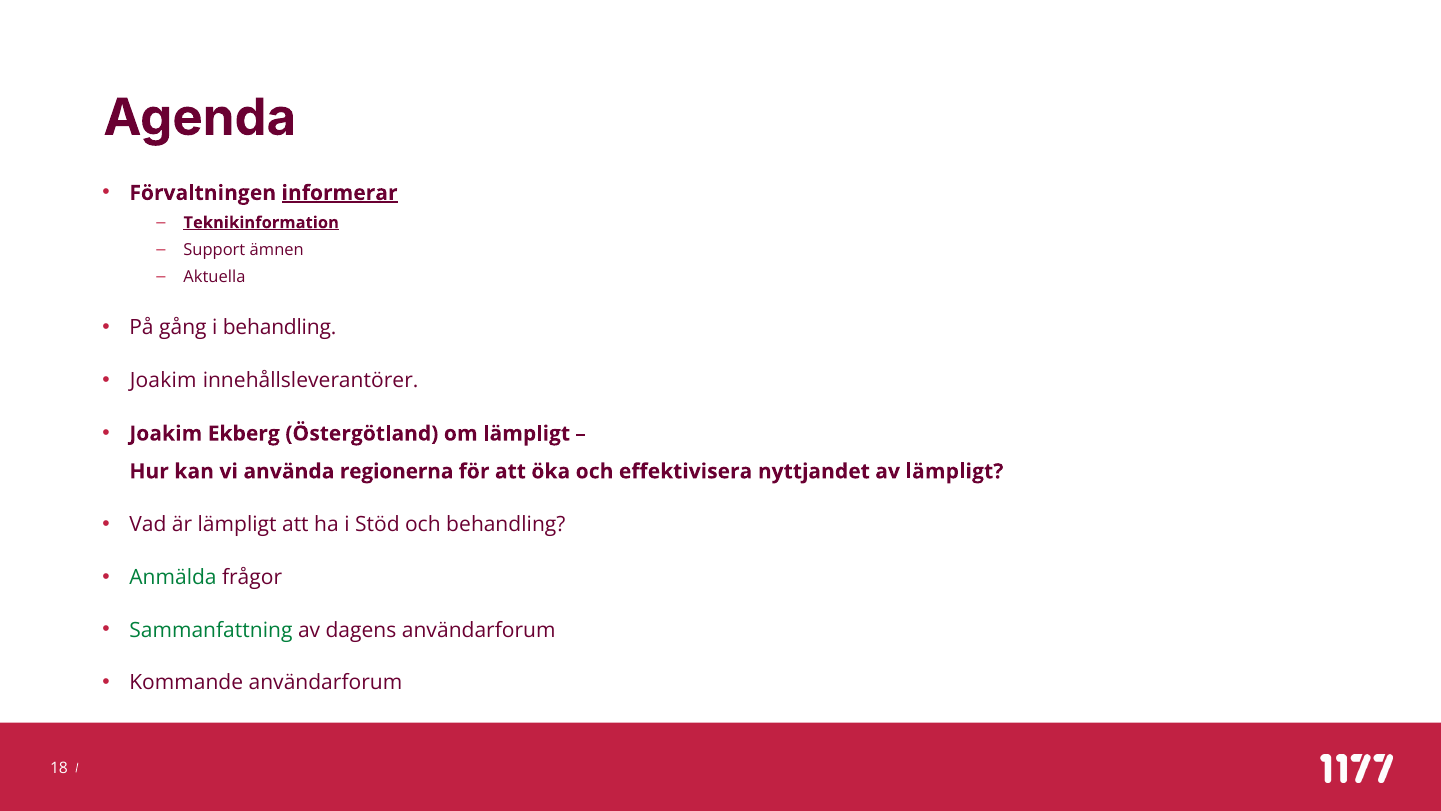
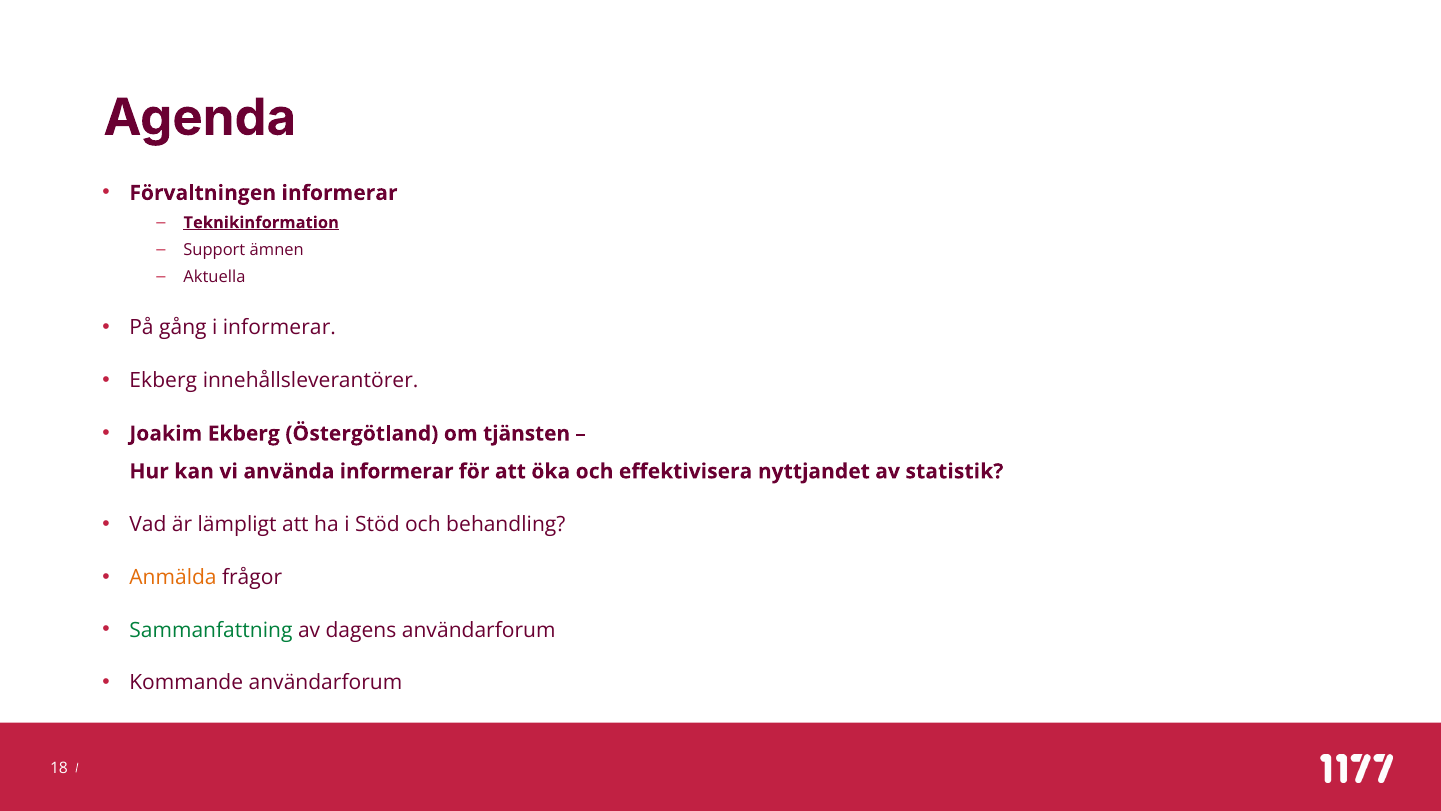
informerar underline: present -> none (340, 193)
i behandling: behandling -> informerar (279, 328)
Joakim: Joakim -> Ekberg (163, 381)
om lämpligt: lämpligt -> tjänsten (527, 433)
använda regionerna: regionerna -> informerar (397, 471)
av lämpligt: lämpligt -> statistik (954, 471)
Anmälda colour: green -> orange (173, 577)
